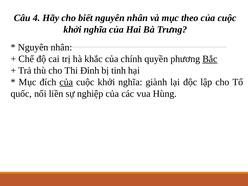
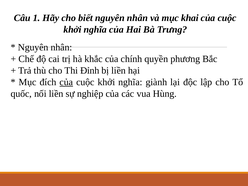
4: 4 -> 1 (37, 18)
theo: theo -> khai (190, 18)
Bắc underline: present -> none (210, 59)
bị tinh: tinh -> liền (119, 71)
